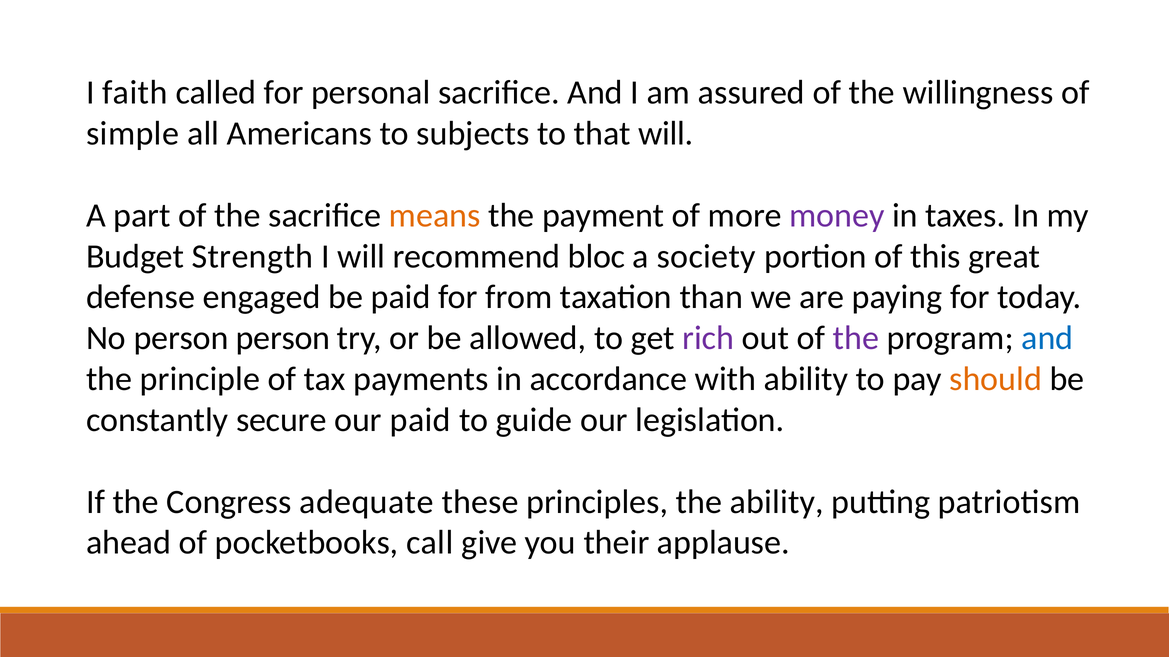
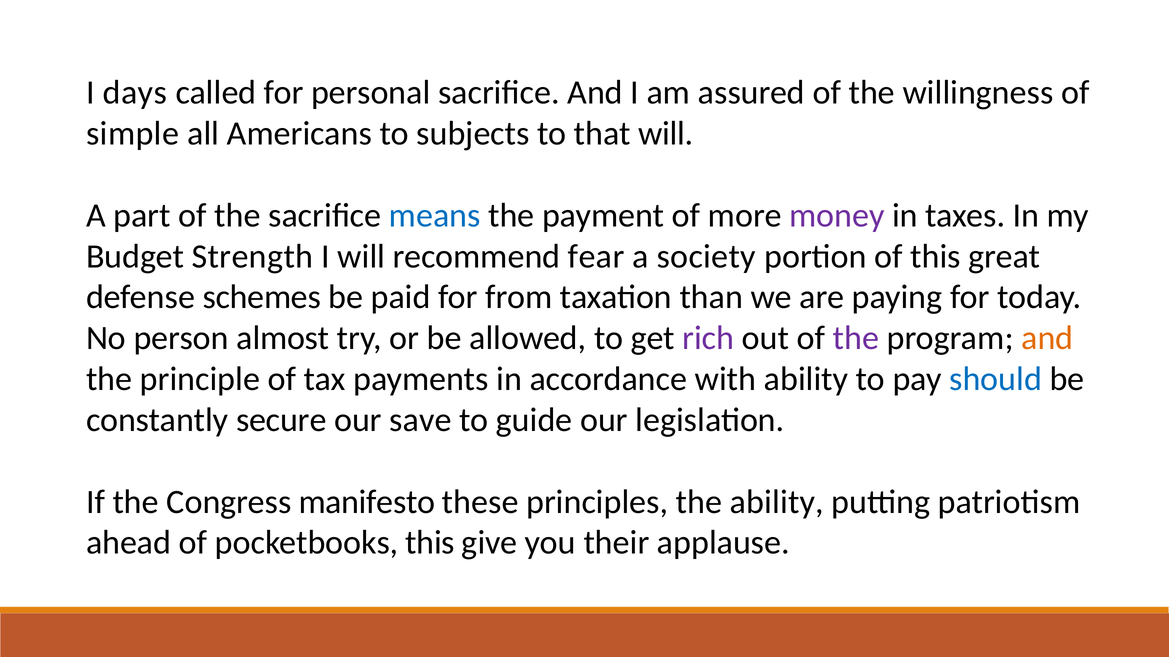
faith: faith -> days (135, 93)
means colour: orange -> blue (435, 216)
bloc: bloc -> fear (596, 257)
engaged: engaged -> schemes (262, 298)
person person: person -> almost (283, 338)
and colour: blue -> orange (1047, 338)
should colour: orange -> blue (996, 379)
our paid: paid -> save (420, 420)
adequate: adequate -> manifesto (367, 502)
pocketbooks call: call -> this (430, 543)
